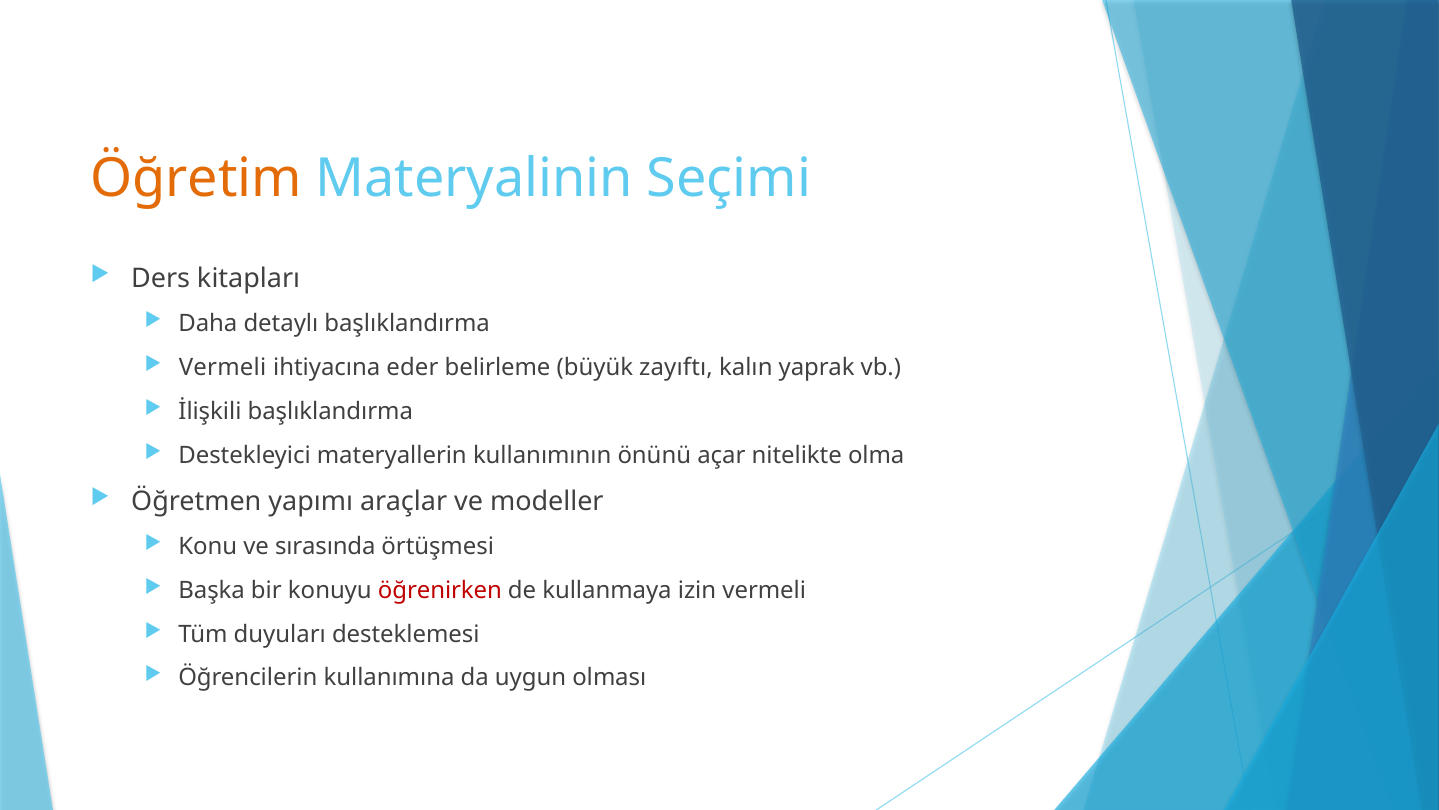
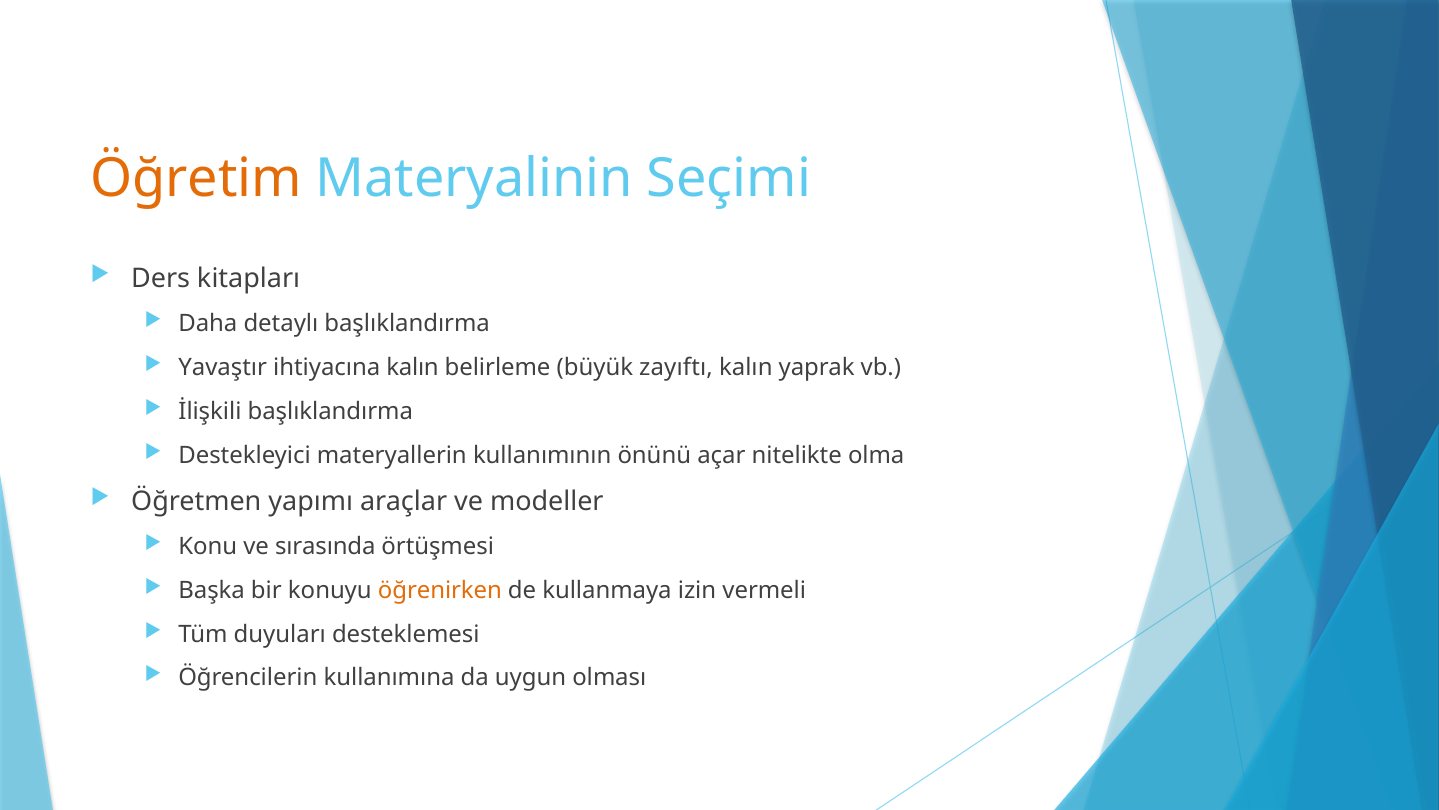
Vermeli: Vermeli -> Yavaştır (223, 368)
ihtiyacına eder: eder -> kalın (413, 368)
öğrenirken colour: red -> orange (440, 590)
